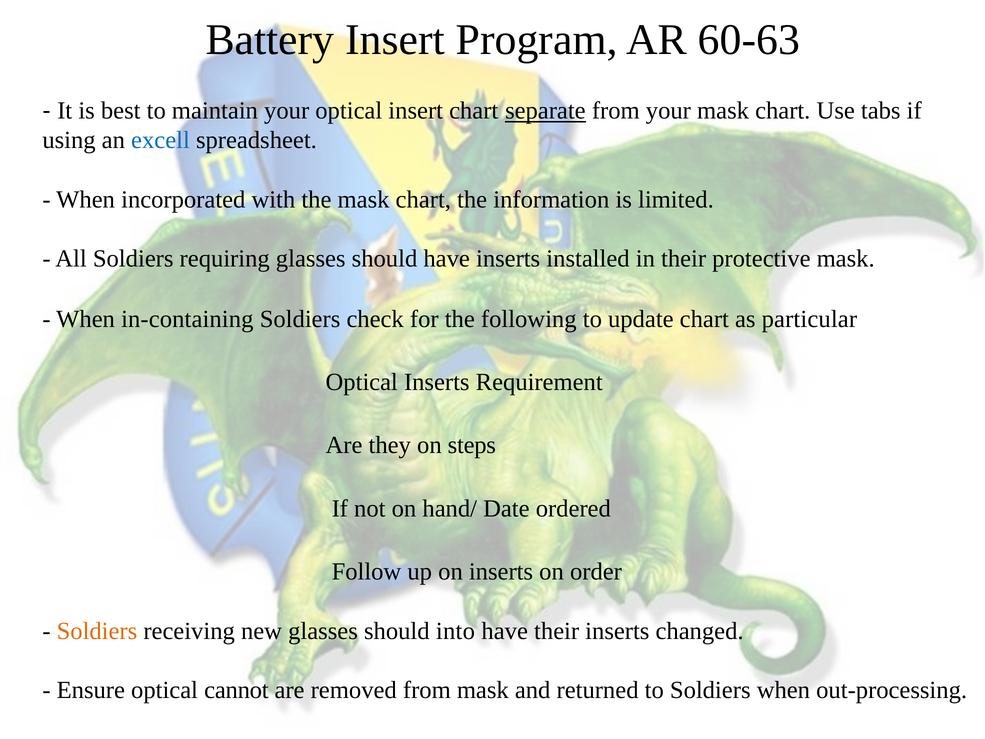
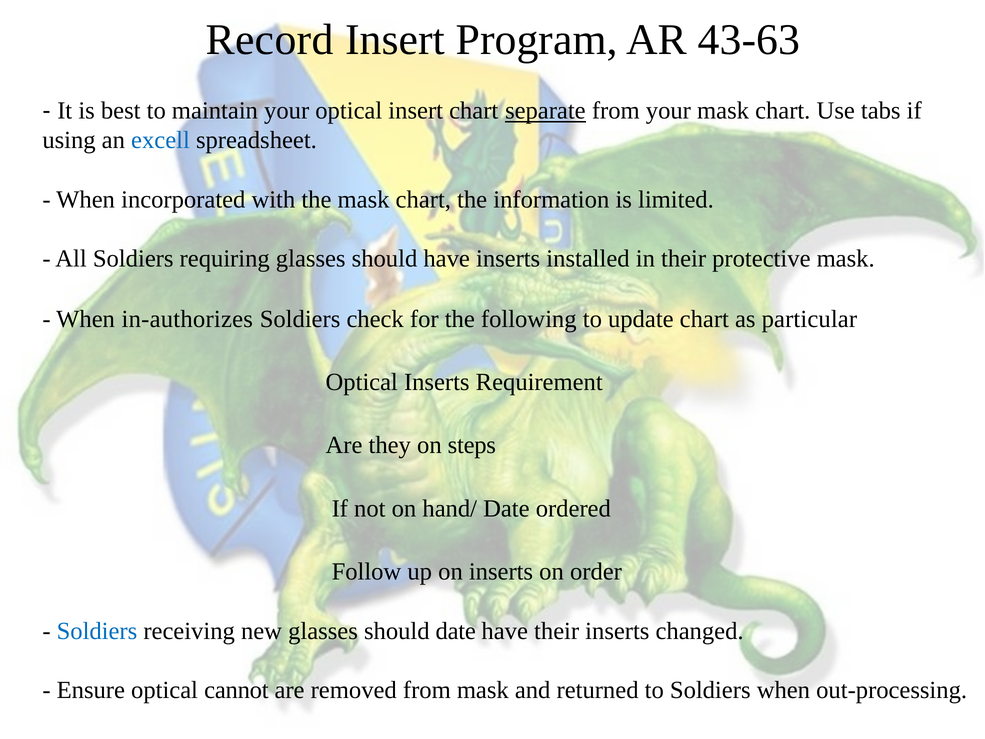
Battery: Battery -> Record (270, 40)
60-63: 60-63 -> 43-63 (749, 40)
in-containing: in-containing -> in-authorizes (187, 319)
Soldiers colour: orange -> blue (97, 631)
should into: into -> date (456, 631)
